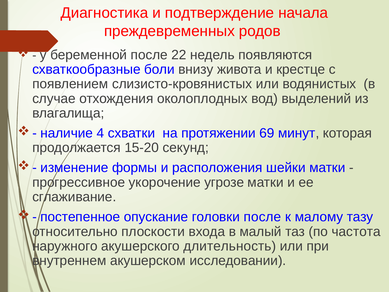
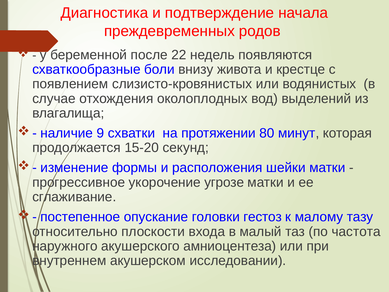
4: 4 -> 9 (100, 133)
69: 69 -> 80 (267, 133)
головки после: после -> гестоз (263, 217)
длительность: длительность -> амниоцентеза (230, 246)
